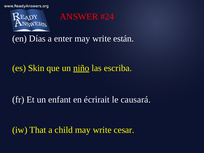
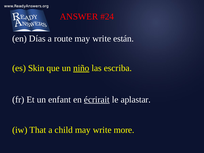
enter: enter -> route (63, 39)
écrirait underline: none -> present (97, 100)
causará: causará -> aplastar (136, 100)
cesar: cesar -> more (124, 130)
